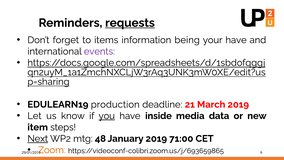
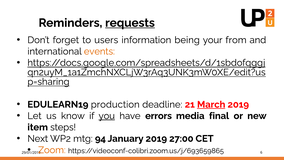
items: items -> users (106, 40)
your have: have -> from (236, 40)
events colour: purple -> orange (99, 51)
March underline: none -> present (211, 104)
inside: inside -> errors (159, 116)
data: data -> final (219, 116)
Next underline: present -> none (38, 138)
48: 48 -> 94 (100, 138)
71:00: 71:00 -> 27:00 (181, 138)
